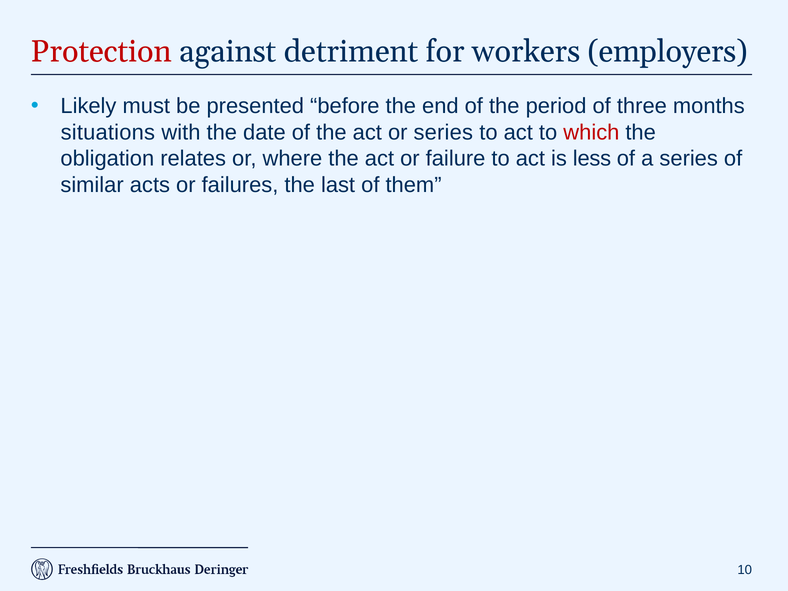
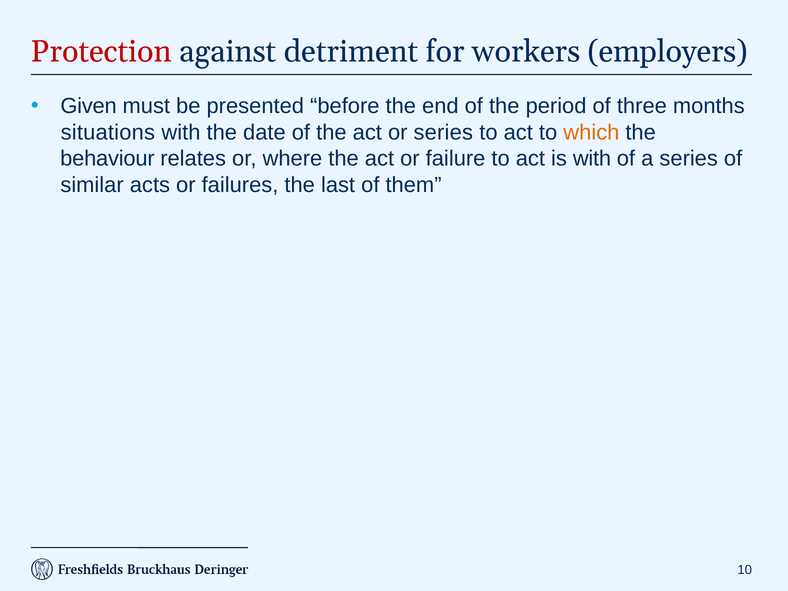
Likely: Likely -> Given (89, 106)
which colour: red -> orange (591, 132)
obligation: obligation -> behaviour (107, 159)
is less: less -> with (592, 159)
